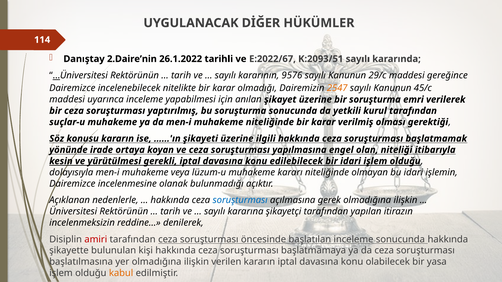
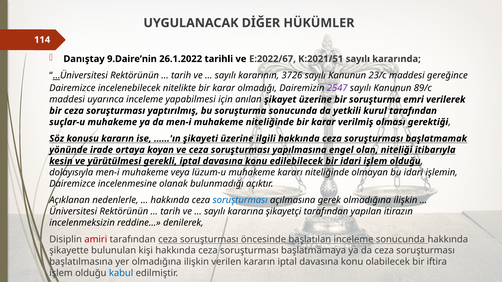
2.Daire’nin: 2.Daire’nin -> 9.Daire’nin (132, 59)
K:2093/51: K:2093/51 -> K:2021/51 (321, 59)
9576: 9576 -> 3726 (292, 76)
29/c: 29/c -> 23/c (378, 76)
2547 colour: orange -> purple (337, 88)
45/c: 45/c -> 89/c (423, 88)
yasa: yasa -> iftira (437, 262)
kabul colour: orange -> blue (121, 273)
